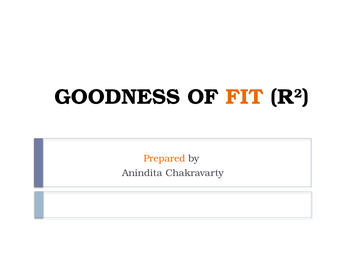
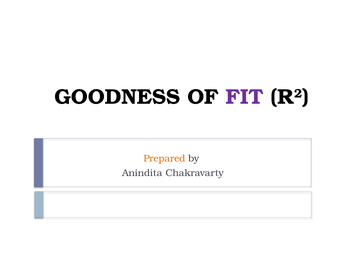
FIT colour: orange -> purple (245, 97)
